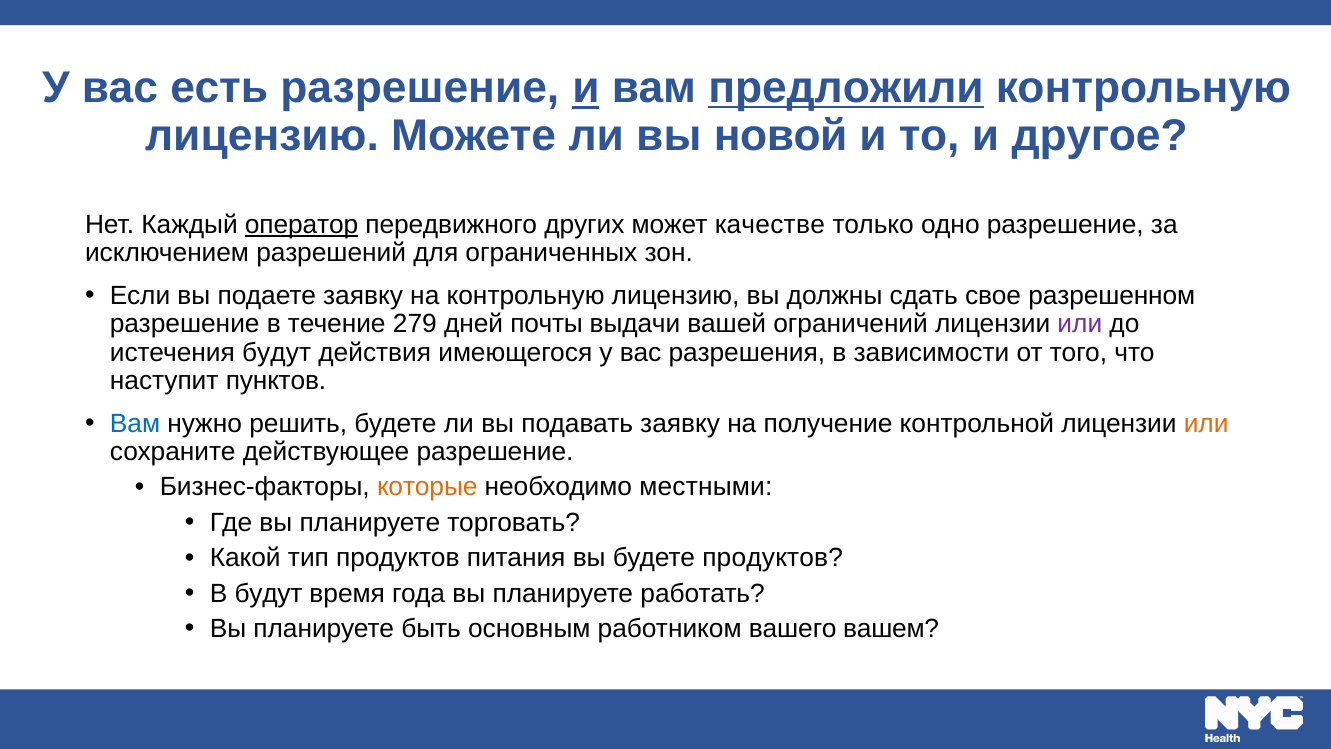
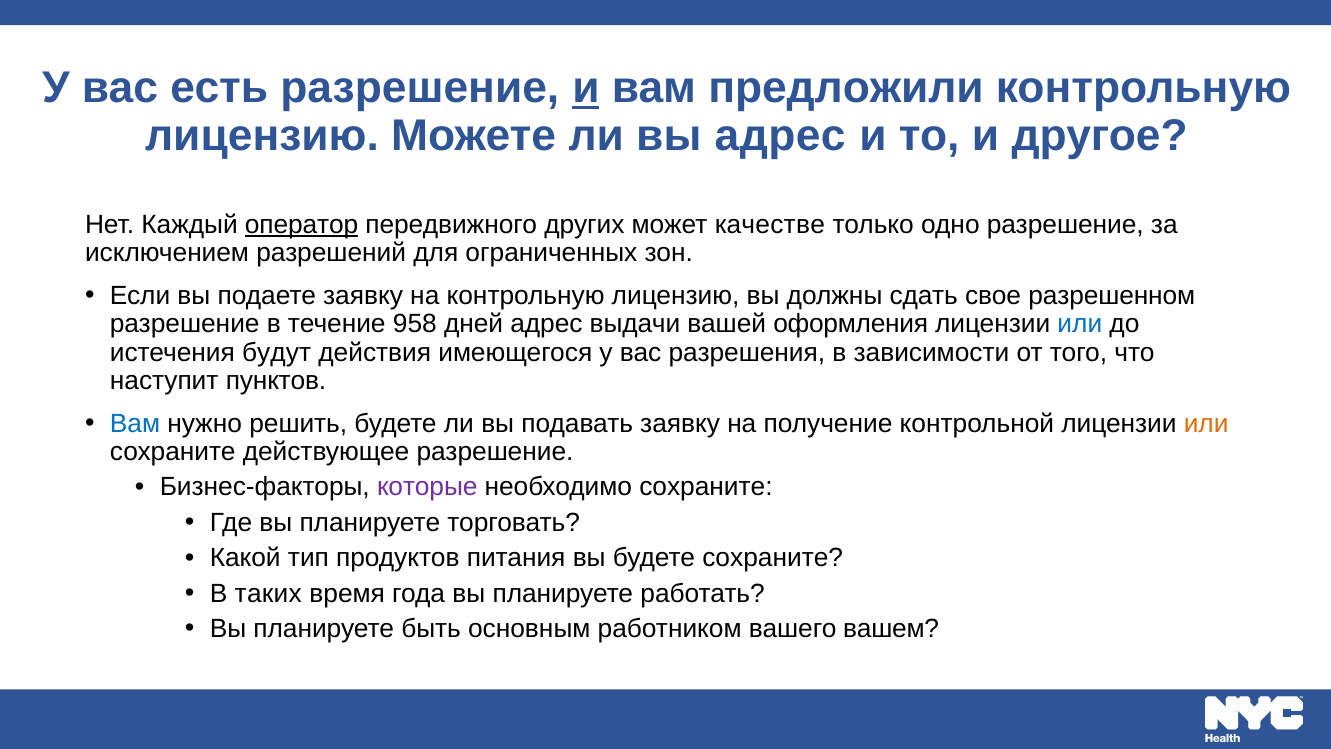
предложили underline: present -> none (846, 88)
вы новой: новой -> адрес (780, 136)
279: 279 -> 958 (415, 324)
дней почты: почты -> адрес (546, 324)
ограничений: ограничений -> оформления (851, 324)
или colour: purple -> blue (1080, 324)
которые colour: orange -> purple (427, 487)
необходимо местными: местными -> сохраните (706, 487)
будете продуктов: продуктов -> сохраните (773, 558)
В будут: будут -> таких (268, 593)
